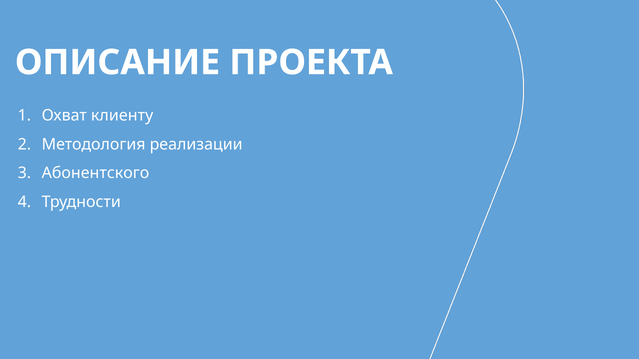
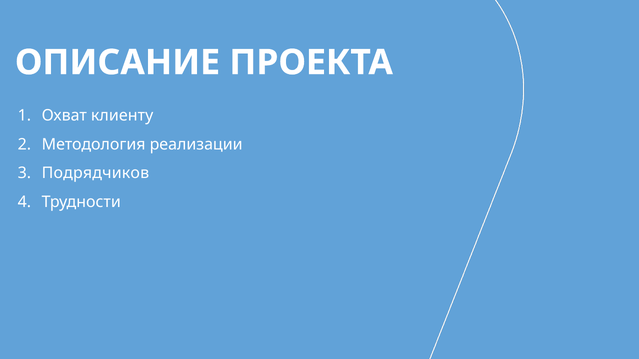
Абонентского: Абонентского -> Подрядчиков (95, 173)
